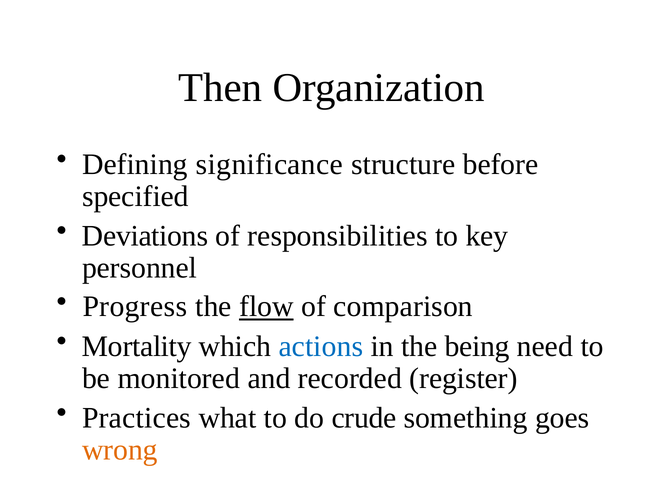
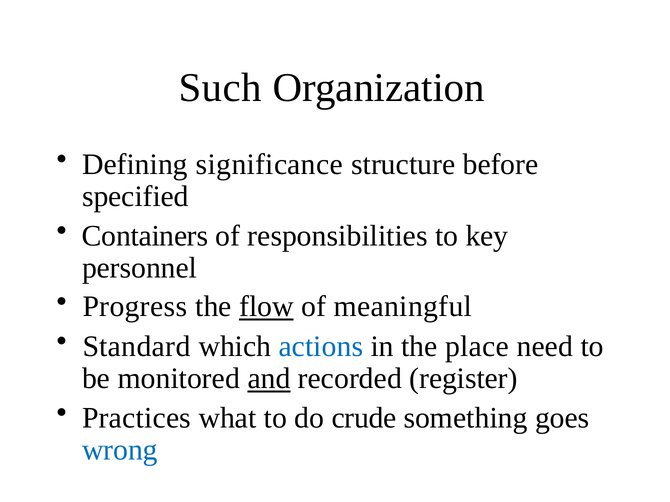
Then: Then -> Such (220, 88)
Deviations: Deviations -> Containers (145, 236)
comparison: comparison -> meaningful (403, 307)
Mortality: Mortality -> Standard (136, 347)
being: being -> place (477, 347)
and underline: none -> present (269, 379)
wrong colour: orange -> blue (120, 451)
